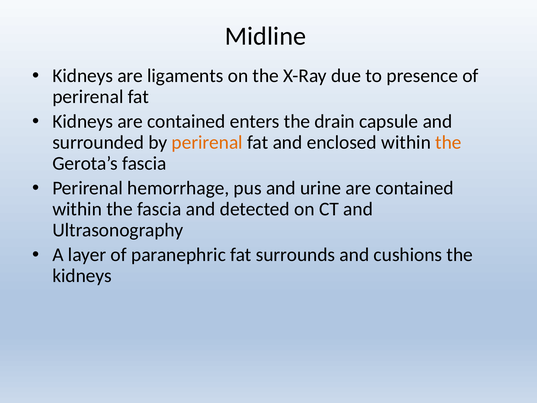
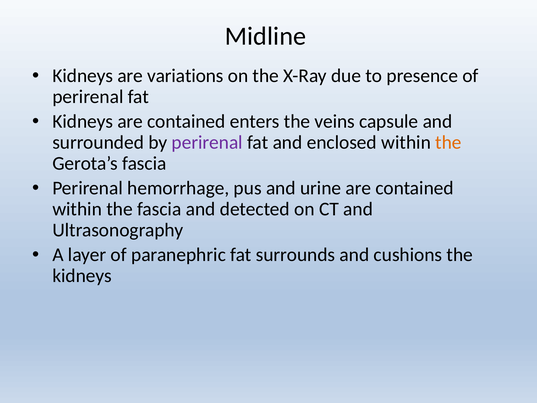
ligaments: ligaments -> variations (185, 76)
drain: drain -> veins (335, 121)
perirenal colour: orange -> purple (207, 142)
